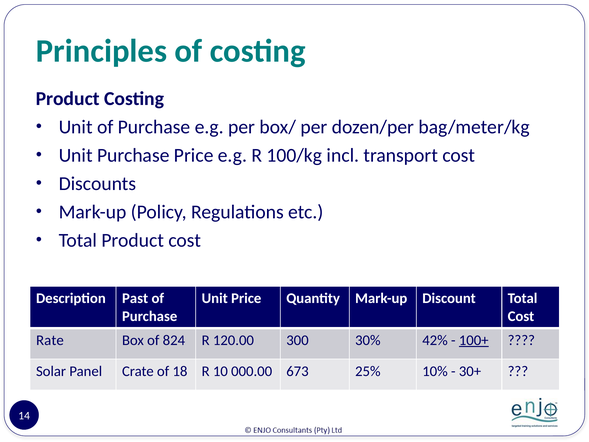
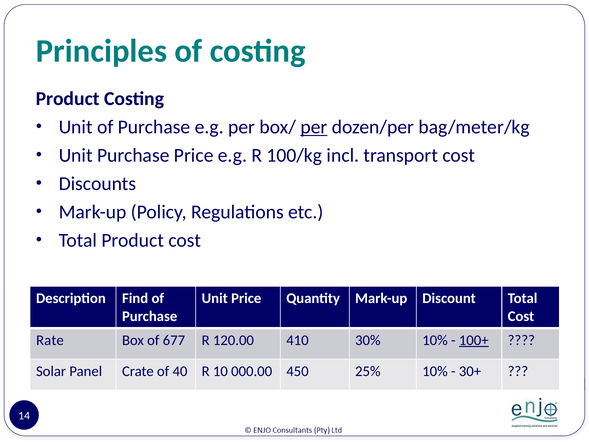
per underline: none -> present (314, 127)
Past: Past -> Find (135, 298)
824: 824 -> 677 (174, 340)
300: 300 -> 410 (297, 340)
30% 42%: 42% -> 10% (435, 340)
18: 18 -> 40 (180, 371)
673: 673 -> 450 (297, 371)
